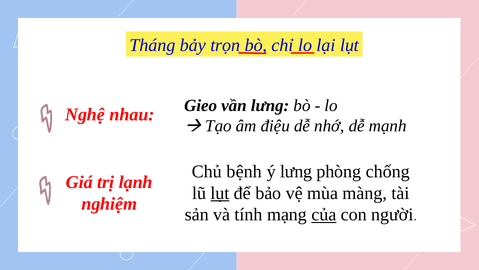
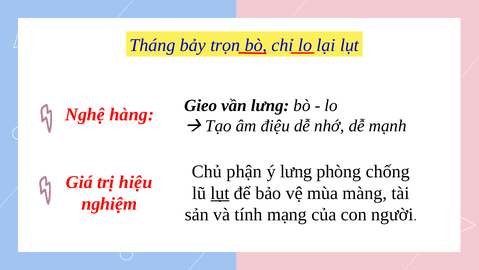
nhau: nhau -> hàng (132, 114)
bệnh: bệnh -> phận (244, 171)
lạnh: lạnh -> hiệu (136, 182)
của underline: present -> none (324, 214)
